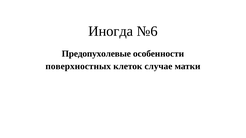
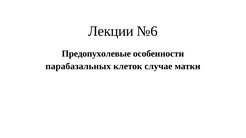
Иногда: Иногда -> Лекции (111, 31)
поверхностных: поверхностных -> парабазальных (78, 67)
